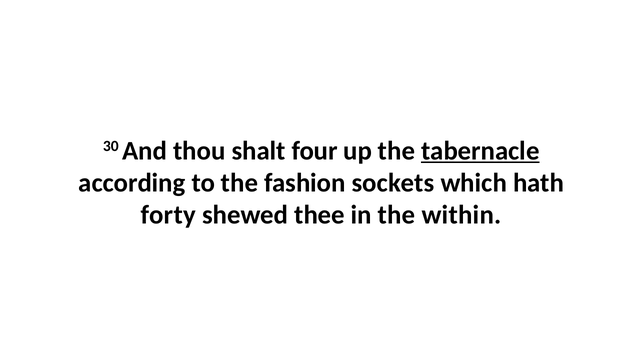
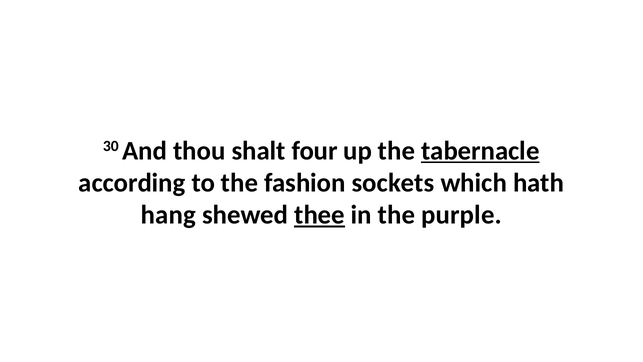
forty: forty -> hang (168, 215)
thee underline: none -> present (320, 215)
within: within -> purple (461, 215)
